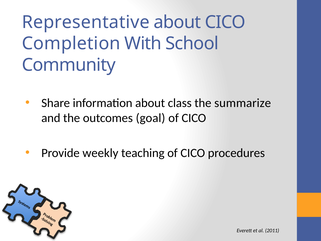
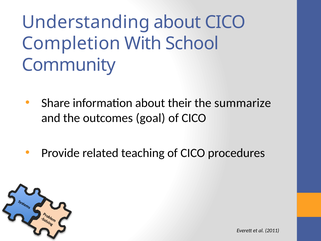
Representative: Representative -> Understanding (86, 22)
class: class -> their (180, 103)
weekly: weekly -> related (100, 153)
